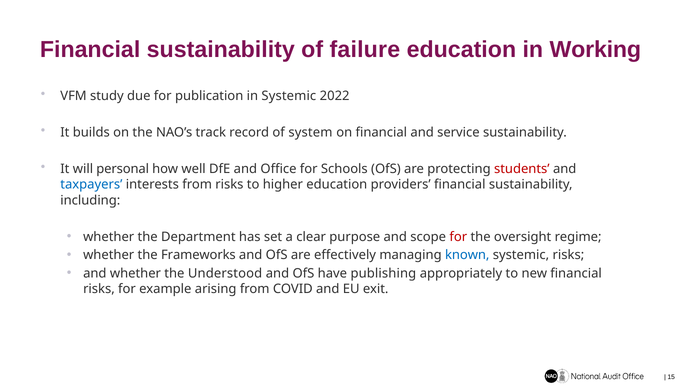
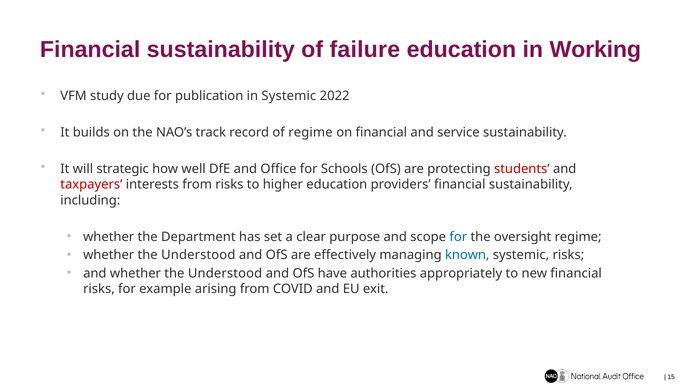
of system: system -> regime (310, 132)
personal: personal -> strategic (123, 169)
taxpayers colour: blue -> red (91, 185)
for colour: red -> blue (458, 237)
Frameworks: Frameworks -> Understood (198, 255)
publishing: publishing -> authorities (383, 273)
